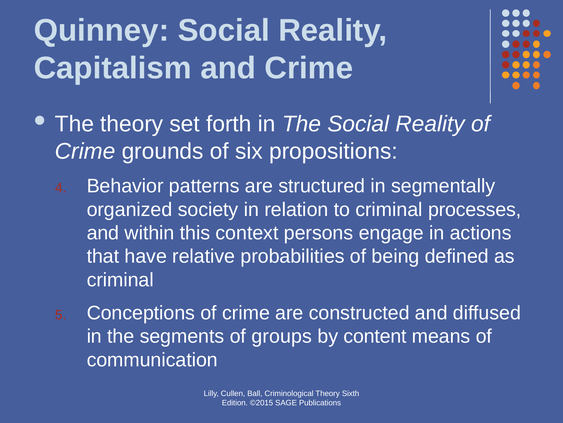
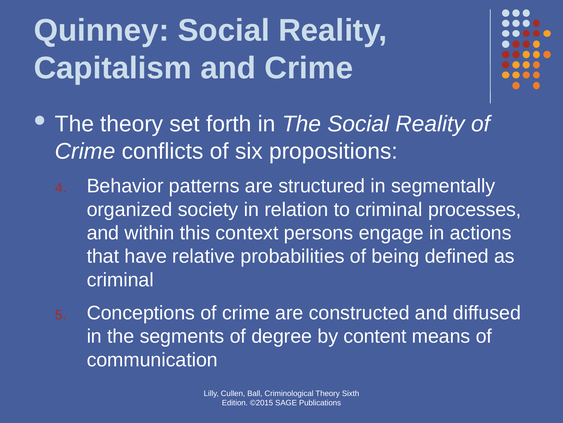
grounds: grounds -> conflicts (163, 151)
groups: groups -> degree (282, 336)
